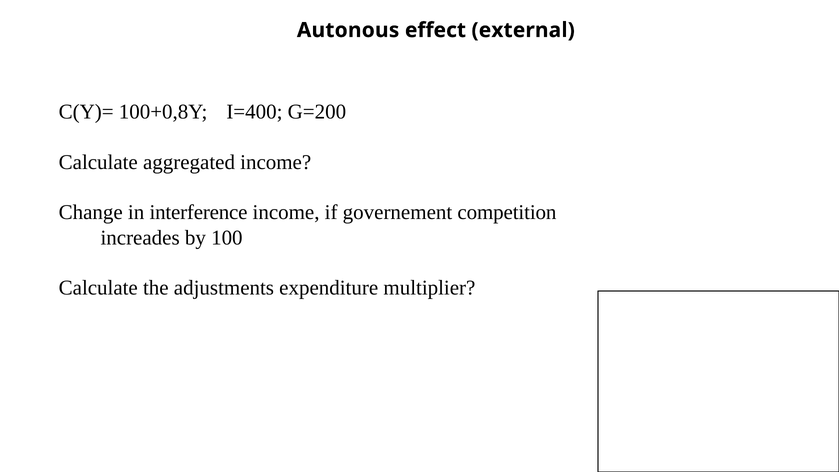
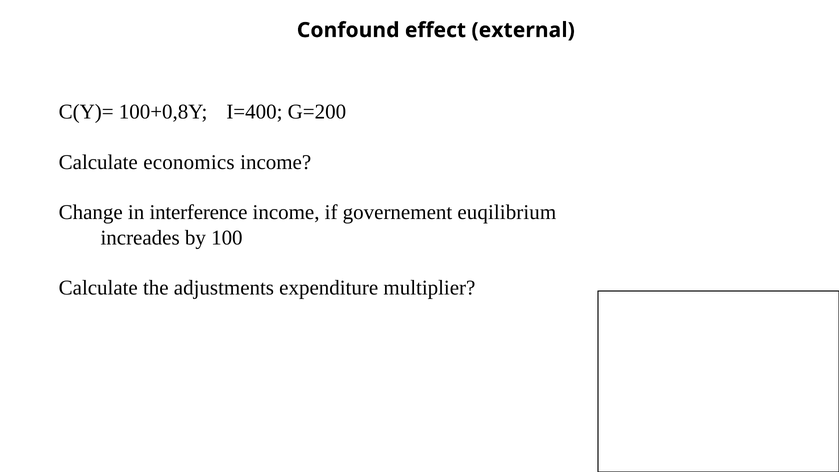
Autonous: Autonous -> Confound (348, 30)
aggregated: aggregated -> economics (189, 162)
competition: competition -> euqilibrium (507, 212)
